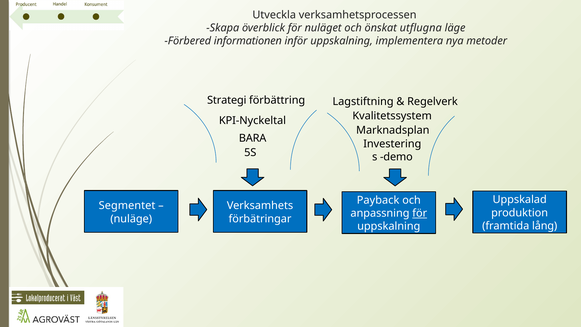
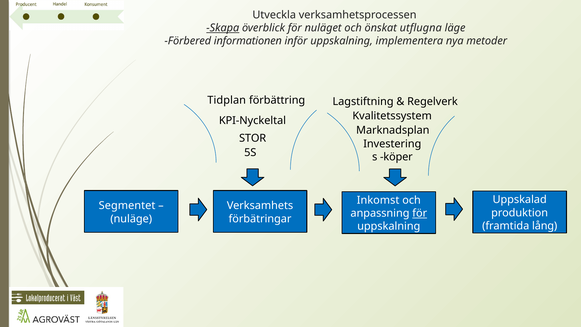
Skapa underline: none -> present (223, 28)
Strategi: Strategi -> Tidplan (227, 100)
BARA: BARA -> STOR (253, 138)
demo: demo -> köper (396, 157)
Payback: Payback -> Inkomst (378, 200)
